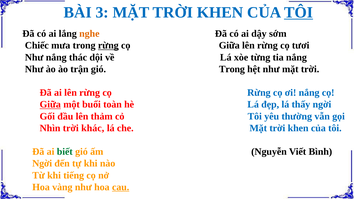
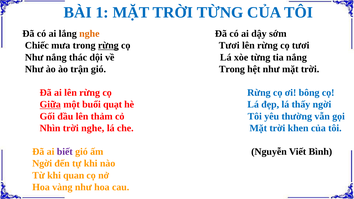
3: 3 -> 1 (102, 12)
KHEN: KHEN -> TỪNG (220, 12)
TÔI underline: present -> none (298, 12)
Giữa: Giữa -> Tươi (229, 46)
ơi nắng: nắng -> bông (309, 93)
toàn: toàn -> quạt (113, 105)
trời khác: khác -> nghe (93, 128)
biết colour: green -> purple (65, 152)
tiếng: tiếng -> quan (74, 175)
cau underline: present -> none (121, 187)
